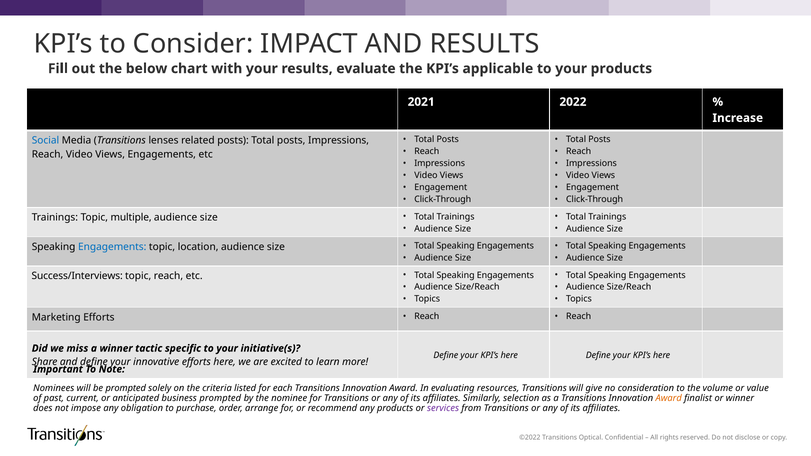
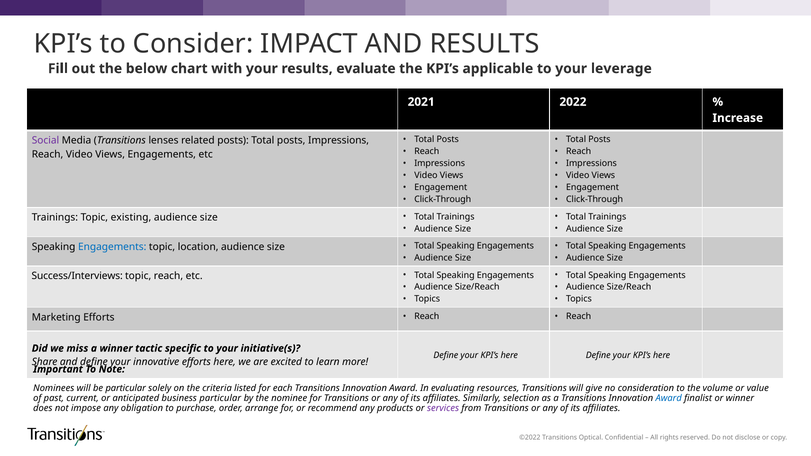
your products: products -> leverage (621, 69)
Social colour: blue -> purple (45, 141)
multiple: multiple -> existing (131, 218)
be prompted: prompted -> particular (126, 388)
business prompted: prompted -> particular (220, 398)
Award colour: orange -> blue (669, 398)
